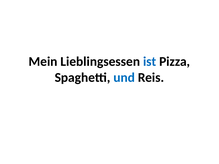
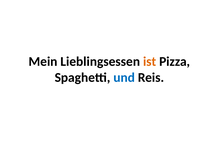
ist colour: blue -> orange (150, 62)
